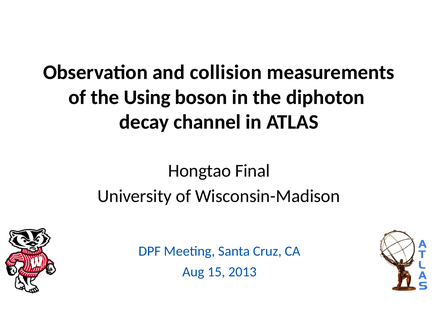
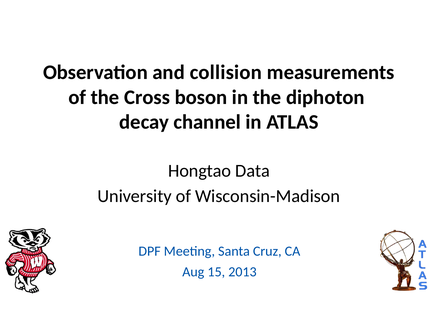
Using: Using -> Cross (147, 97)
Final: Final -> Data (253, 171)
